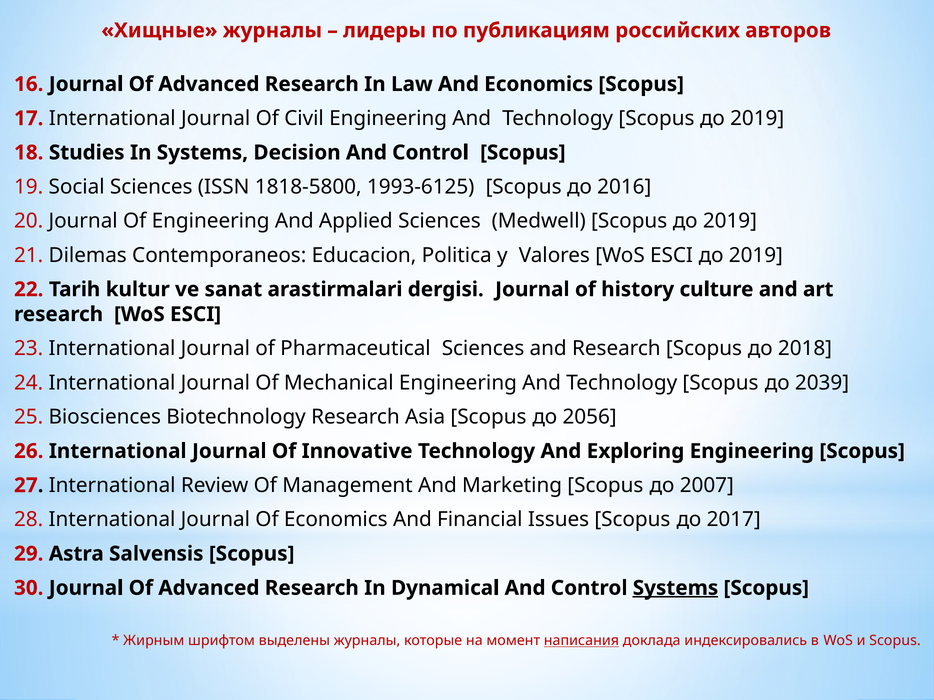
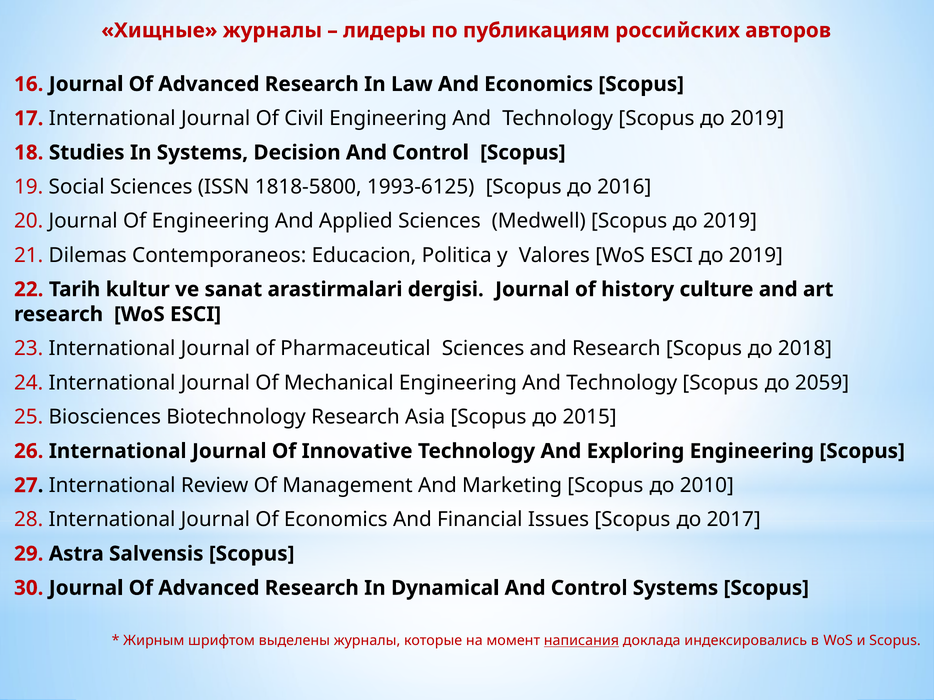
2039: 2039 -> 2059 (822, 383)
2056: 2056 -> 2015 (590, 417)
2007: 2007 -> 2010 (707, 486)
Systems underline: present -> none (675, 588)
